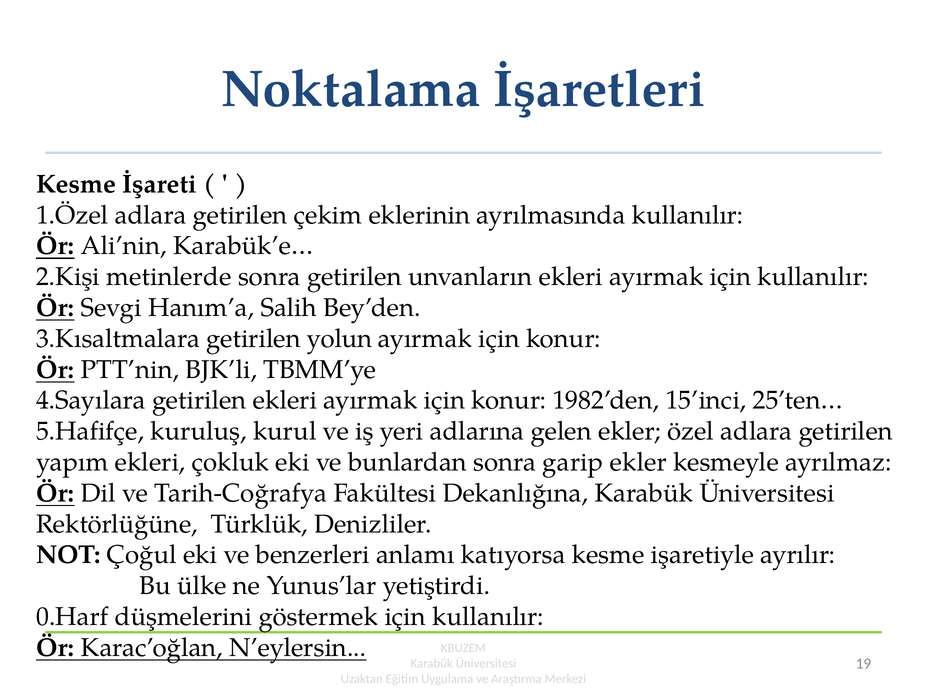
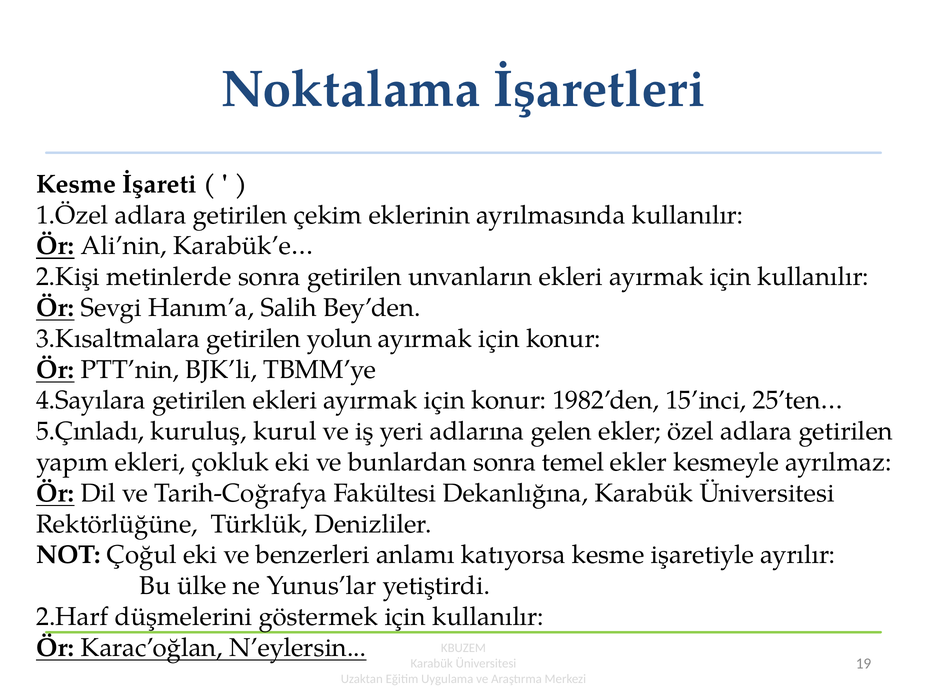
5.Hafifçe: 5.Hafifçe -> 5.Çınladı (90, 431)
garip: garip -> temel (573, 462)
0.Harf: 0.Harf -> 2.Harf (72, 617)
